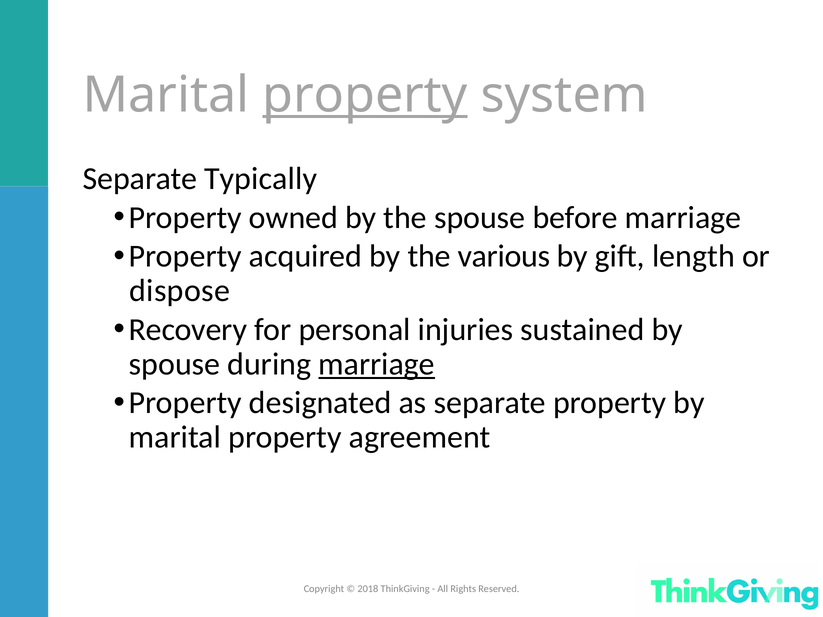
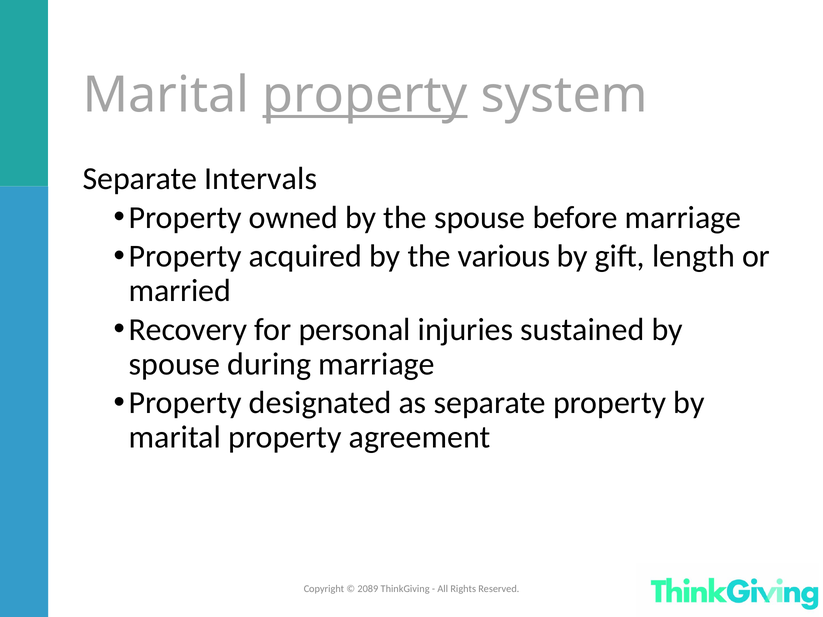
Typically: Typically -> Intervals (261, 179)
dispose: dispose -> married (180, 291)
marriage underline: present -> none (377, 364)
2018: 2018 -> 2089 (368, 589)
